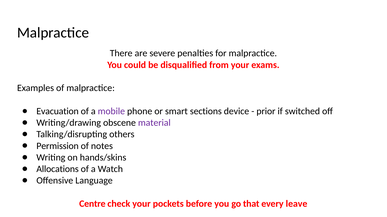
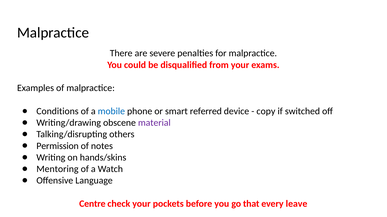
Evacuation: Evacuation -> Conditions (57, 111)
mobile colour: purple -> blue (111, 111)
sections: sections -> referred (206, 111)
prior: prior -> copy (266, 111)
Allocations: Allocations -> Mentoring (57, 170)
